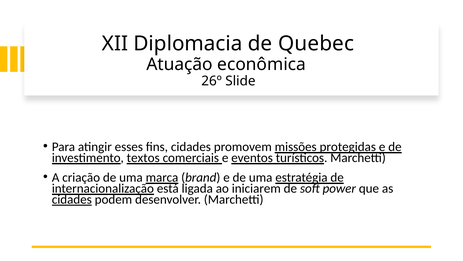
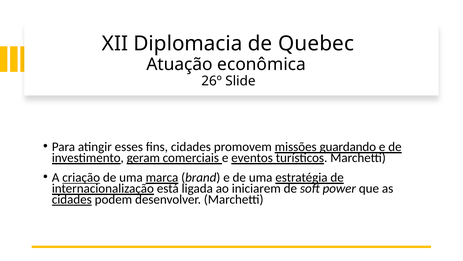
protegidas: protegidas -> guardando (348, 147)
textos: textos -> geram (143, 158)
criação underline: none -> present (81, 177)
